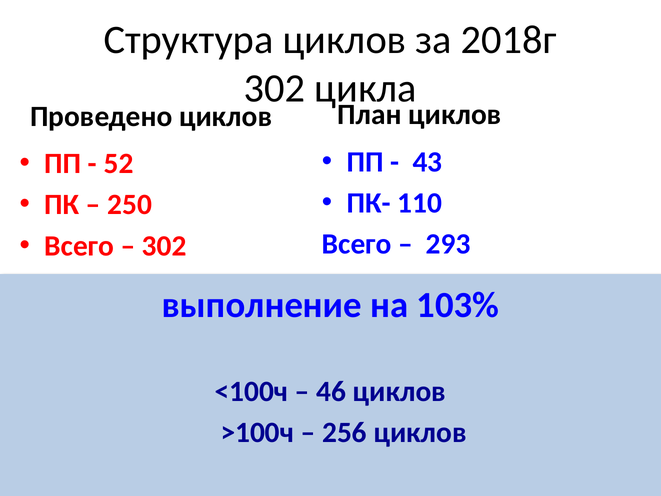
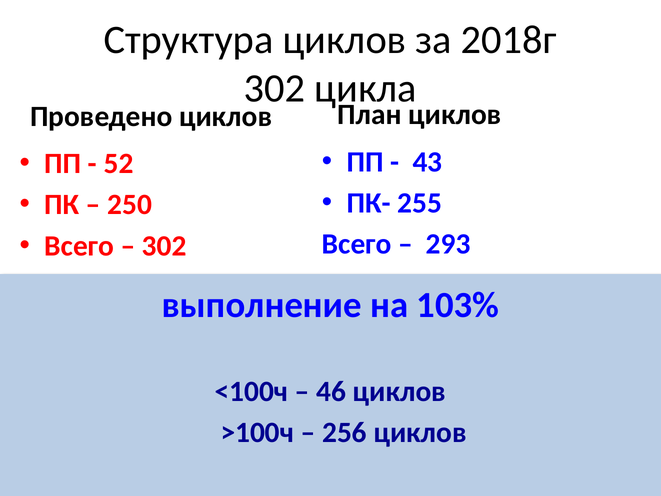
110: 110 -> 255 (420, 203)
